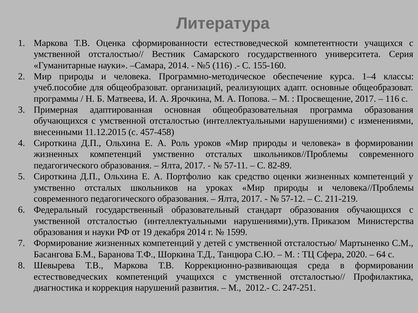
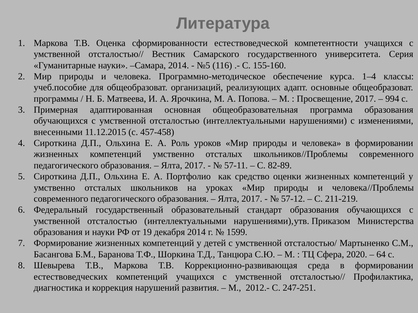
116: 116 -> 994 (392, 99)
